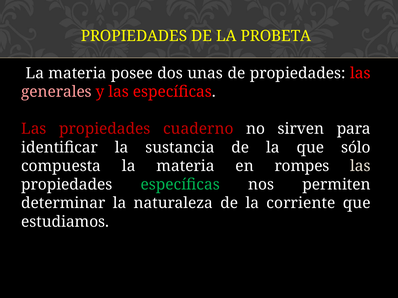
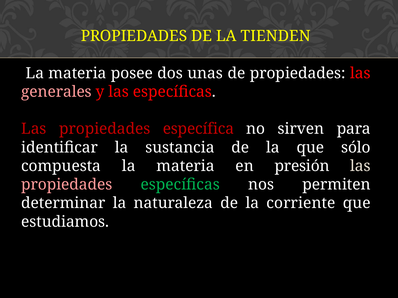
PROBETA: PROBETA -> TIENDEN (276, 36)
cuaderno: cuaderno -> específica (198, 129)
rompes: rompes -> presión (302, 166)
propiedades colour: white -> pink (67, 185)
